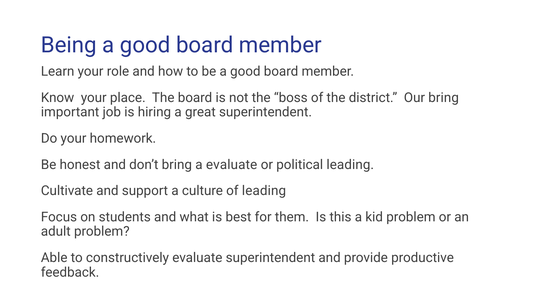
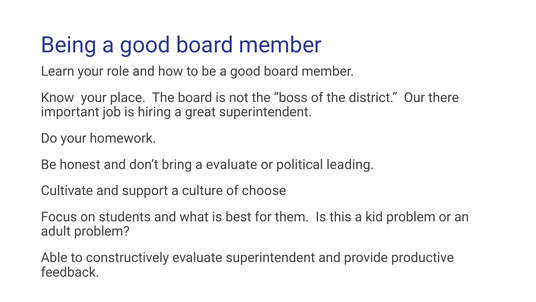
Our bring: bring -> there (444, 97)
of leading: leading -> choose (264, 190)
